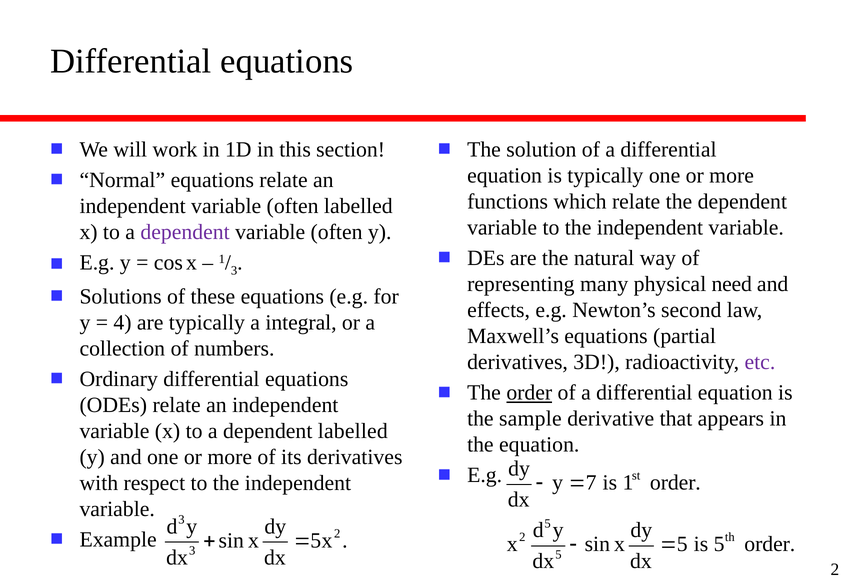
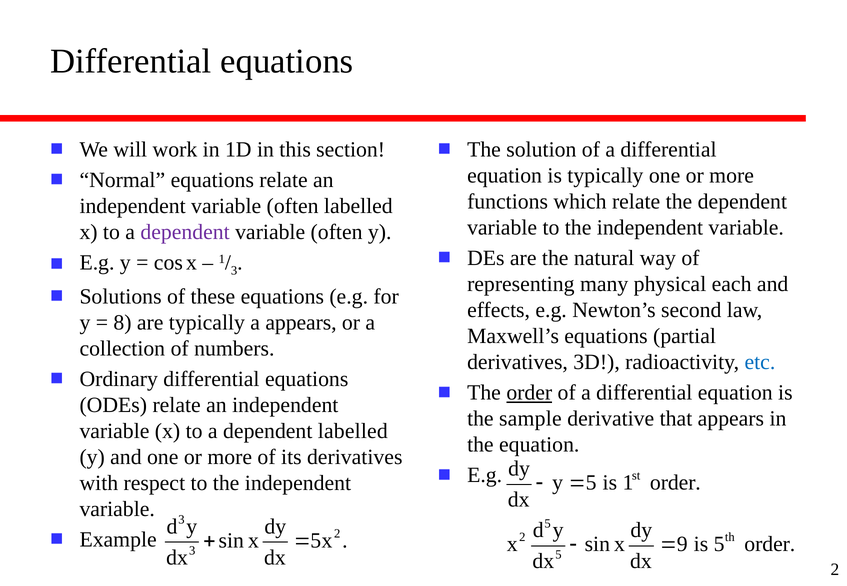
need: need -> each (732, 284)
4: 4 -> 8 (122, 323)
a integral: integral -> appears (301, 323)
etc colour: purple -> blue (760, 363)
y 7: 7 -> 5 (591, 483)
5: 5 -> 9 (682, 544)
